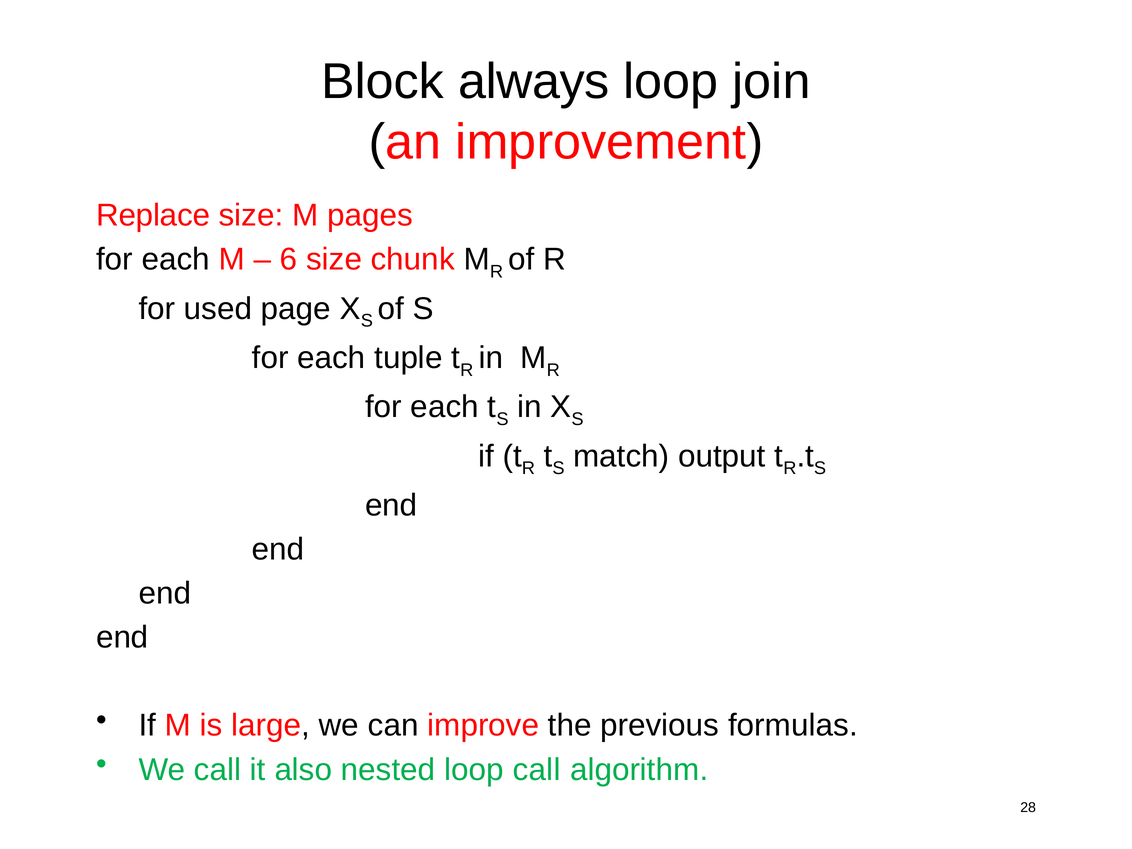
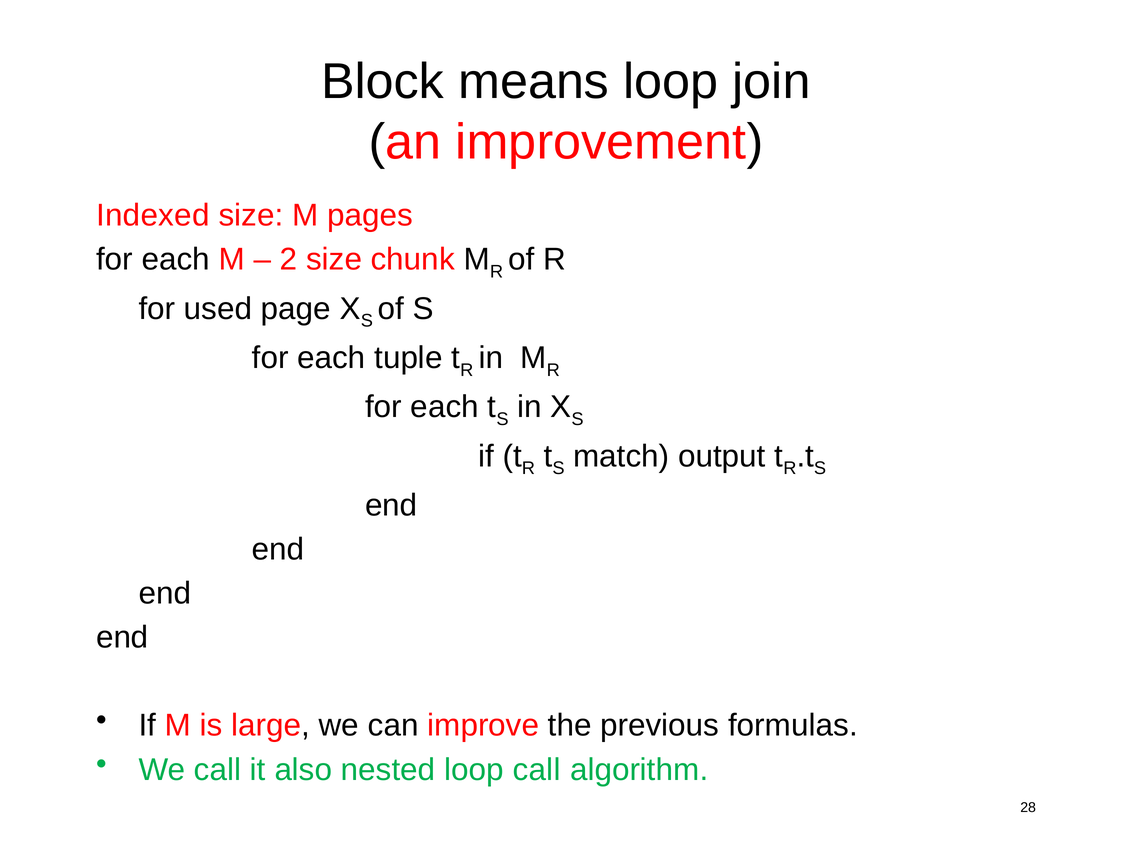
always: always -> means (534, 82)
Replace: Replace -> Indexed (153, 215)
6: 6 -> 2 (288, 259)
